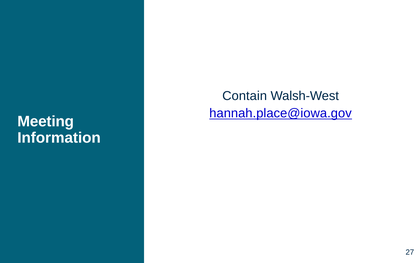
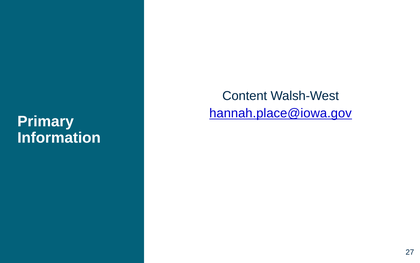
Contain: Contain -> Content (245, 96)
Meeting: Meeting -> Primary (46, 121)
